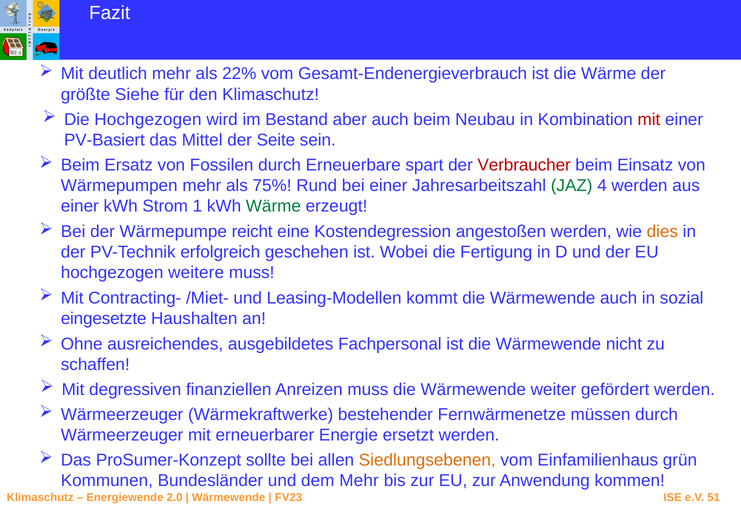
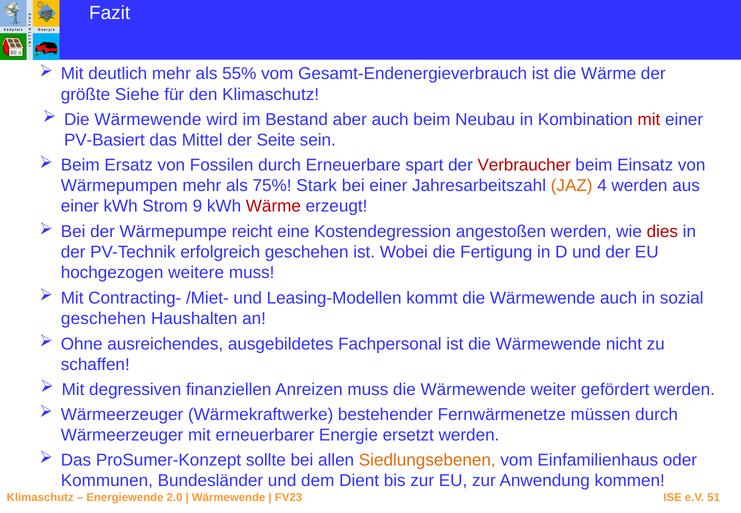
22%: 22% -> 55% (239, 74)
Hochgezogen: Hochgezogen -> Wärmewende (148, 120)
Rund: Rund -> Stark (317, 186)
JAZ colour: green -> orange (572, 186)
1: 1 -> 9 (197, 206)
Wärme colour: green -> red (273, 206)
dies colour: orange -> red (662, 232)
eingesetzte: eingesetzte -> geschehen (103, 319)
grün: grün -> oder (680, 460)
dem Mehr: Mehr -> Dient (359, 481)
